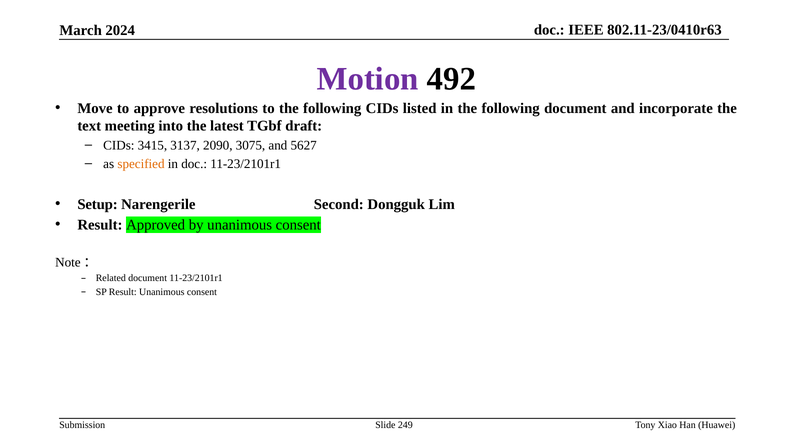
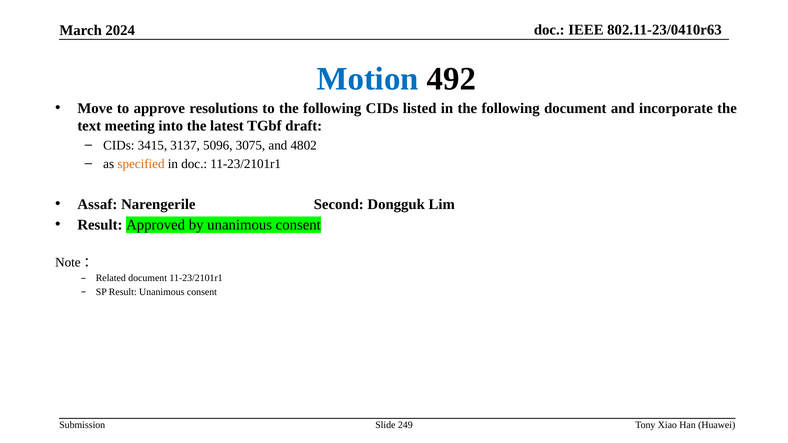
Motion colour: purple -> blue (368, 79)
2090: 2090 -> 5096 (218, 145)
5627: 5627 -> 4802 (304, 145)
Setup: Setup -> Assaf (97, 204)
